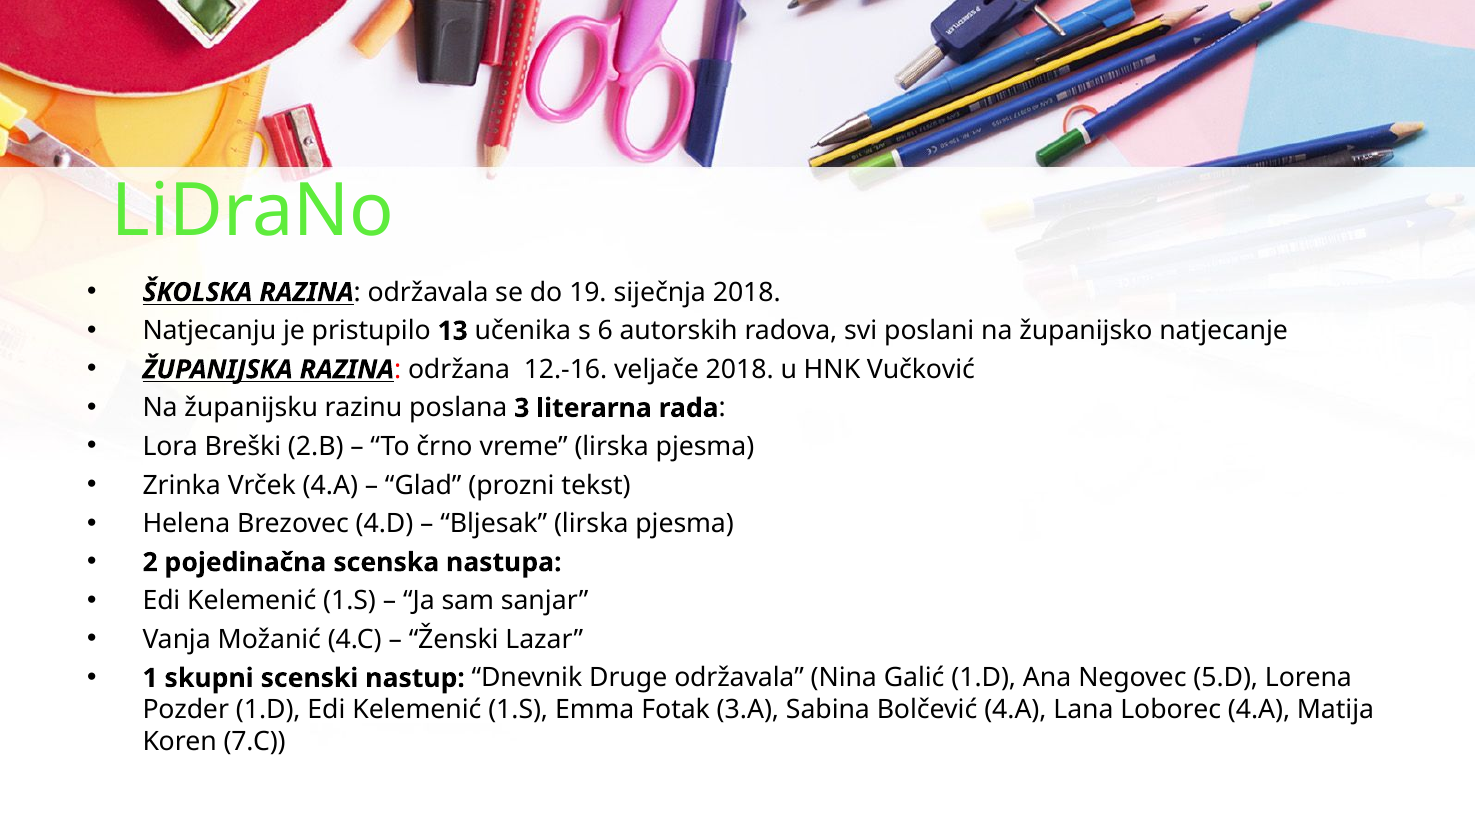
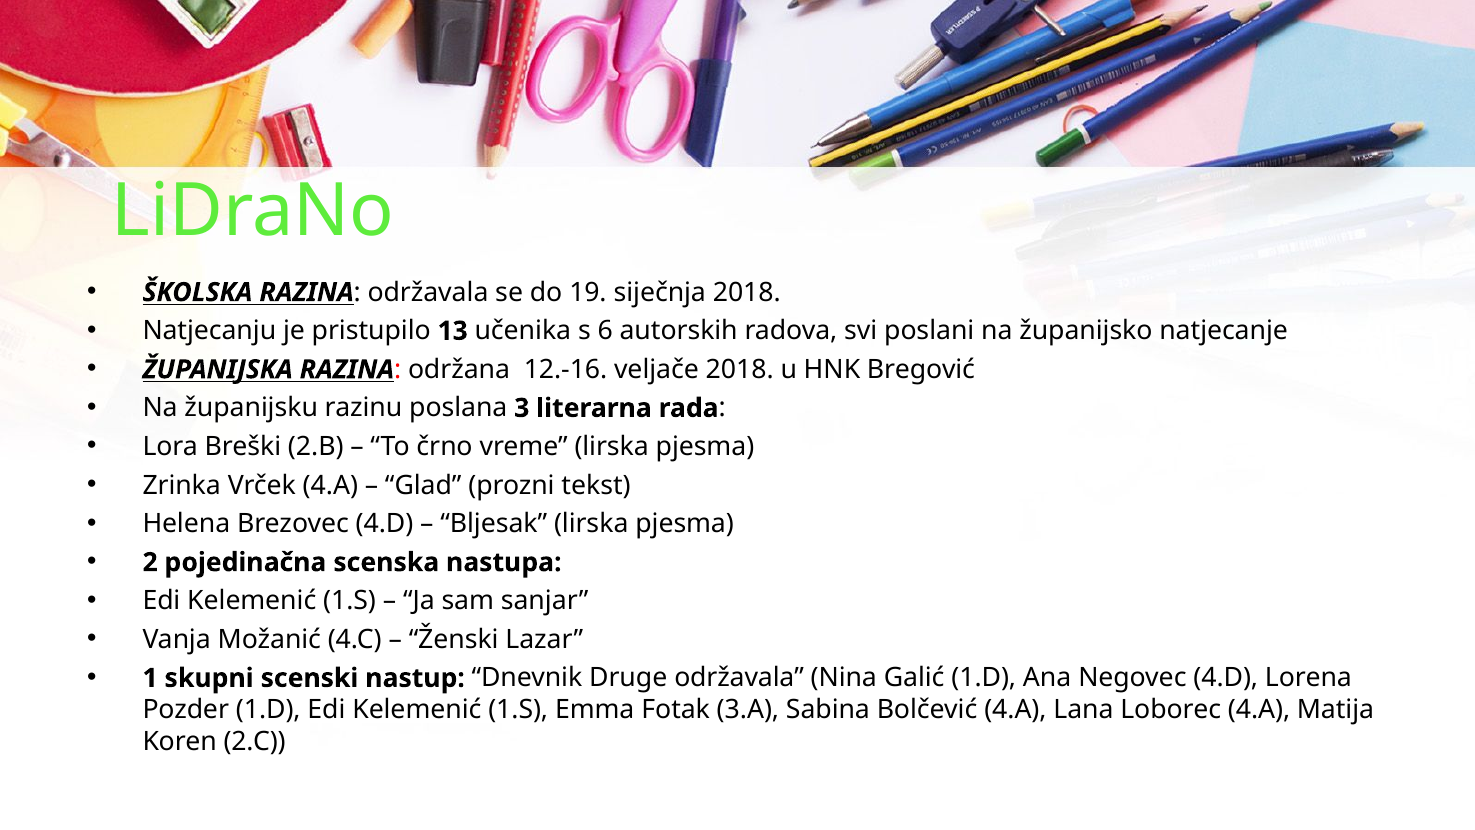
Vučković: Vučković -> Bregović (921, 369)
Negovec 5.D: 5.D -> 4.D (1226, 678)
7.C: 7.C -> 2.C (255, 742)
